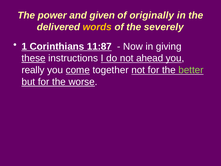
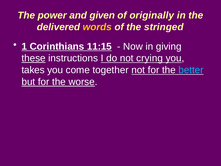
severely: severely -> stringed (164, 27)
11:87: 11:87 -> 11:15 (99, 46)
ahead: ahead -> crying (150, 58)
really: really -> takes (33, 70)
come underline: present -> none (78, 70)
better colour: light green -> light blue (191, 70)
